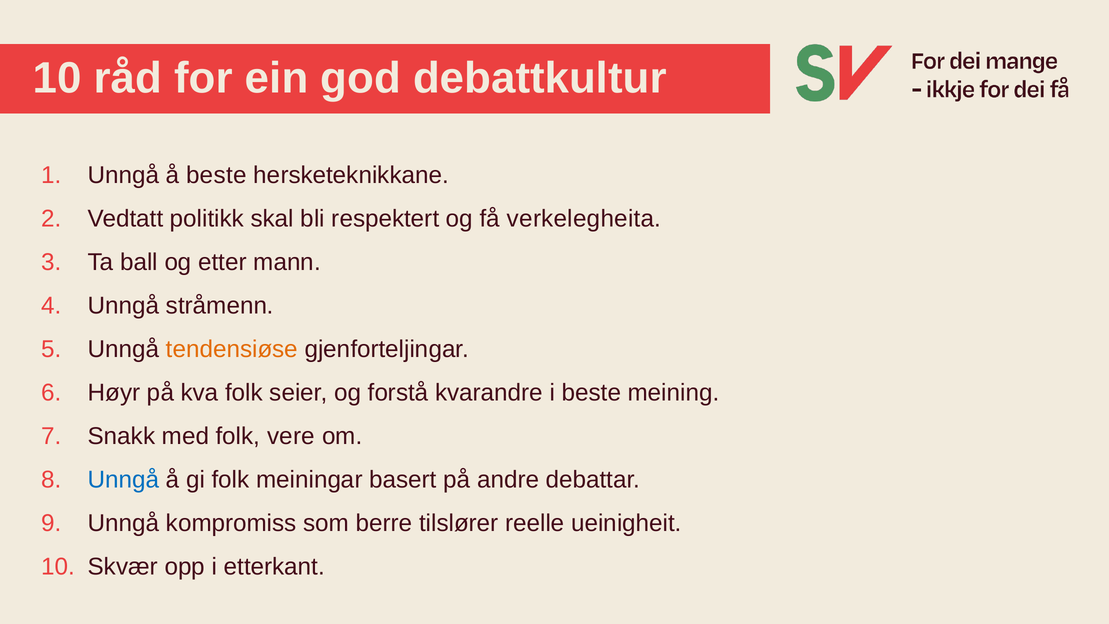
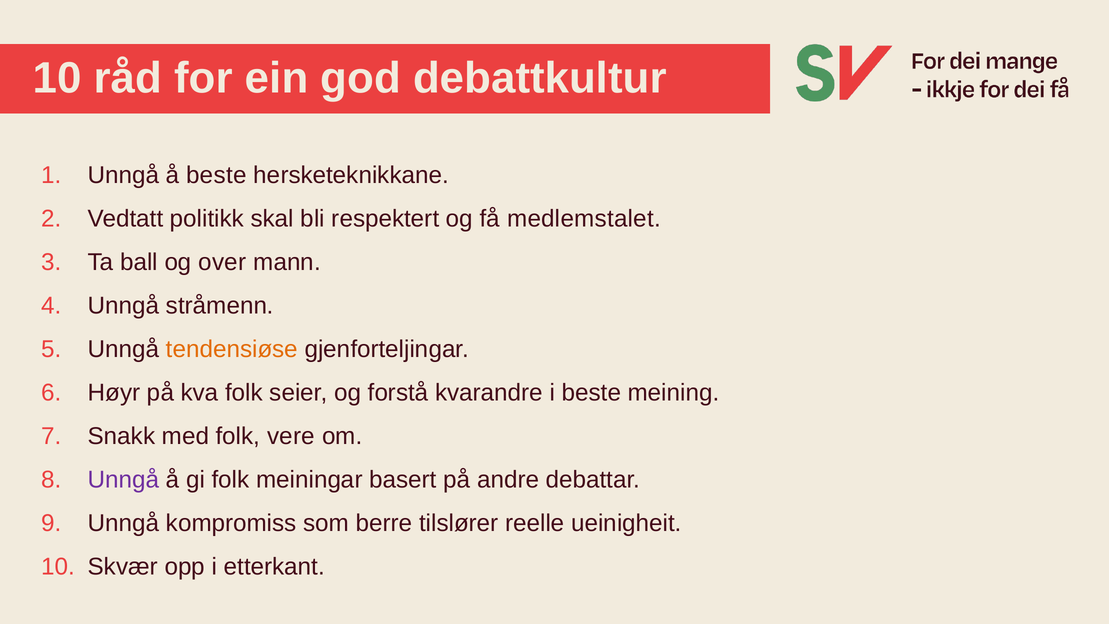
verkelegheita: verkelegheita -> medlemstalet (584, 219)
etter: etter -> over (222, 262)
Unngå colour: blue -> purple (124, 480)
